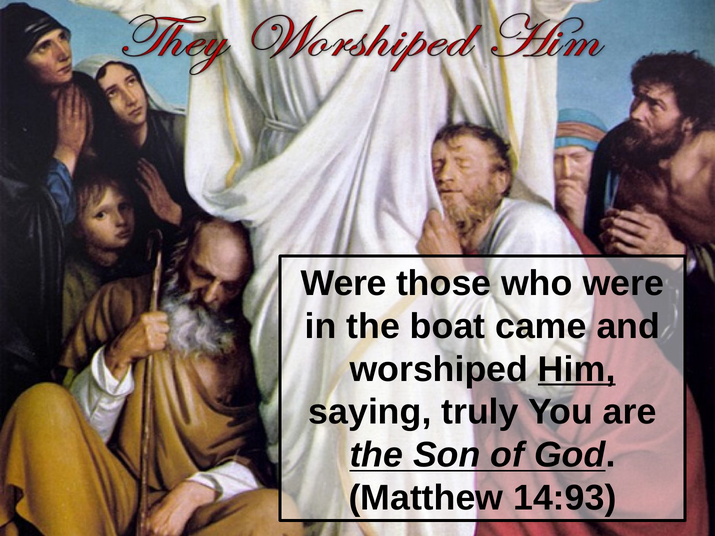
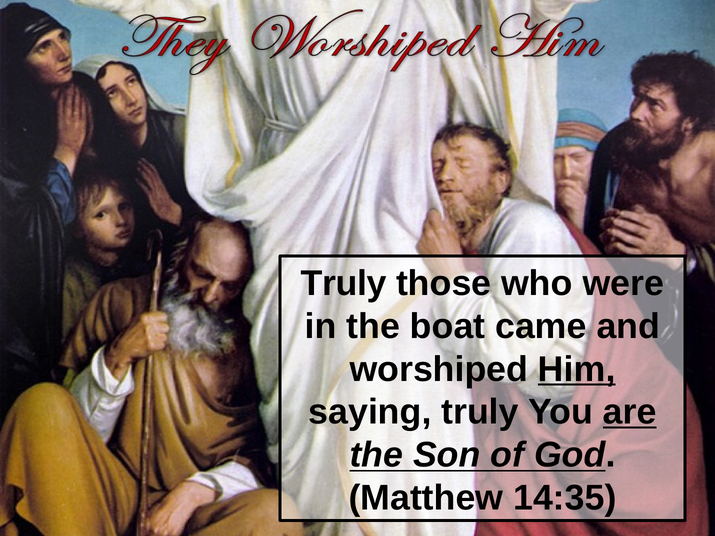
Were: Were -> Truly (344, 284)
are underline: none -> present (630, 412)
14:93: 14:93 -> 14:35 (565, 498)
